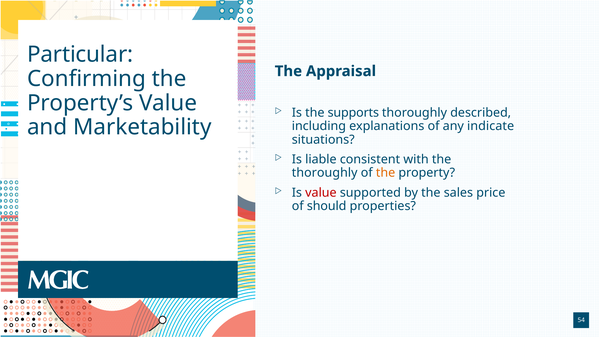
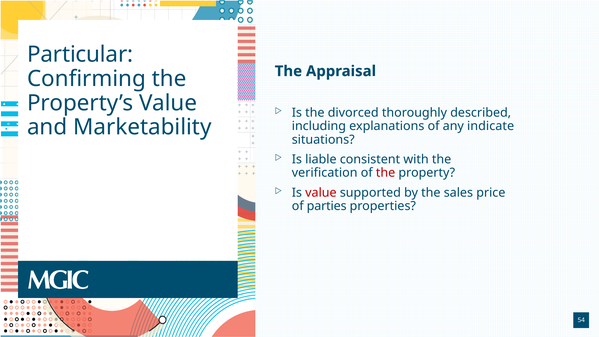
supports: supports -> divorced (353, 113)
thoroughly: thoroughly -> verification (325, 173)
the colour: orange -> red (386, 173)
should: should -> parties (327, 206)
